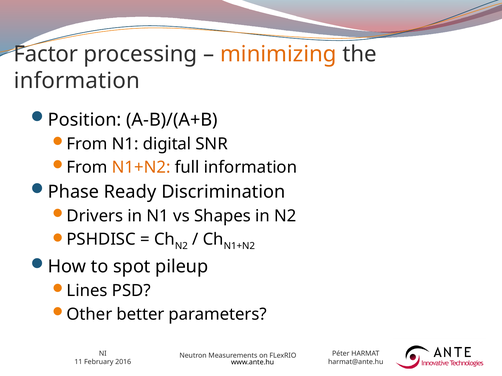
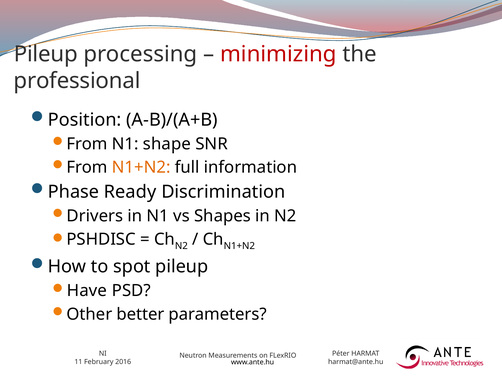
Factor: Factor -> Pileup (46, 54)
minimizing colour: orange -> red (278, 54)
information: information -> professional (77, 81)
digital: digital -> shape (167, 144)
Lines: Lines -> Have (87, 291)
